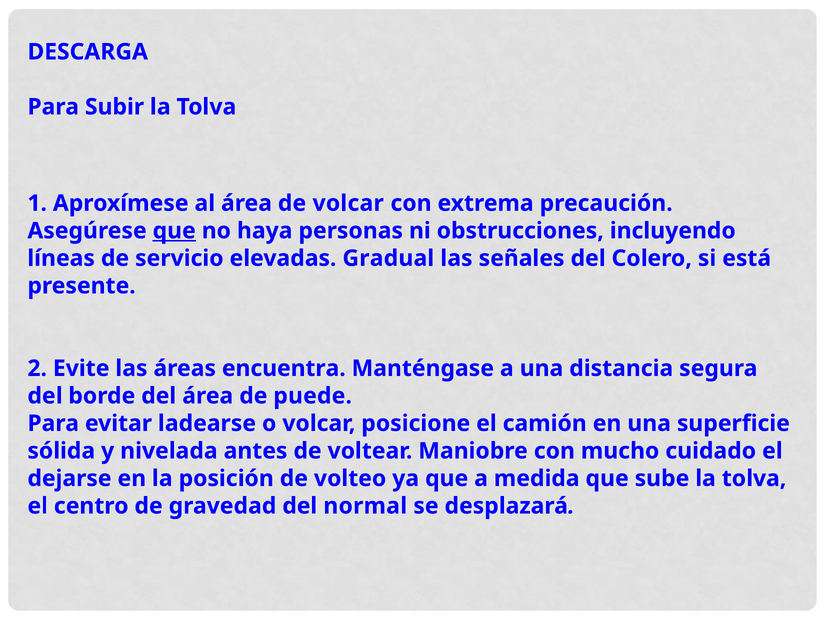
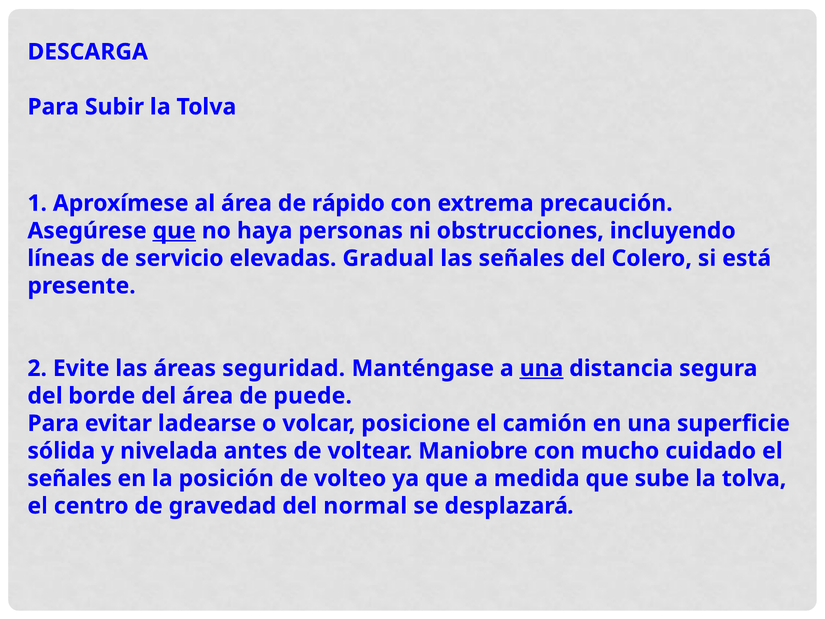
de volcar: volcar -> rápido (348, 203)
encuentra: encuentra -> seguridad (284, 368)
una underline: none -> present (542, 368)
dejarse: dejarse -> señales (70, 478)
